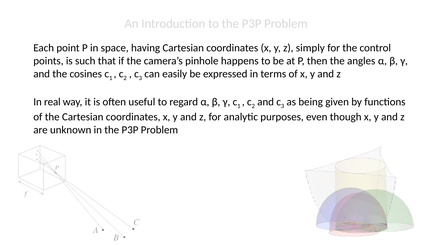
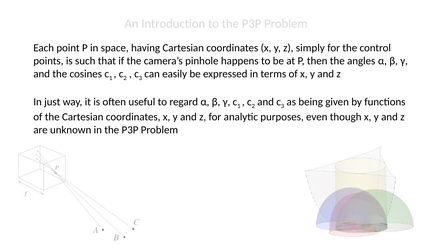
real: real -> just (52, 102)
